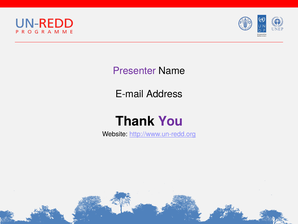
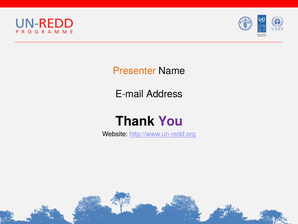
Presenter colour: purple -> orange (134, 71)
